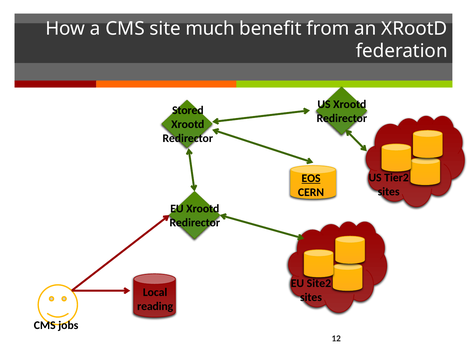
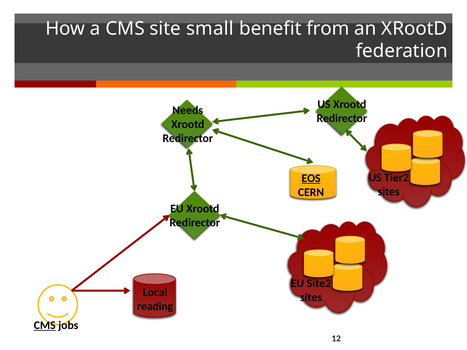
much: much -> small (210, 28)
Stored: Stored -> Needs (188, 110)
CMS underline: none -> present (45, 325)
